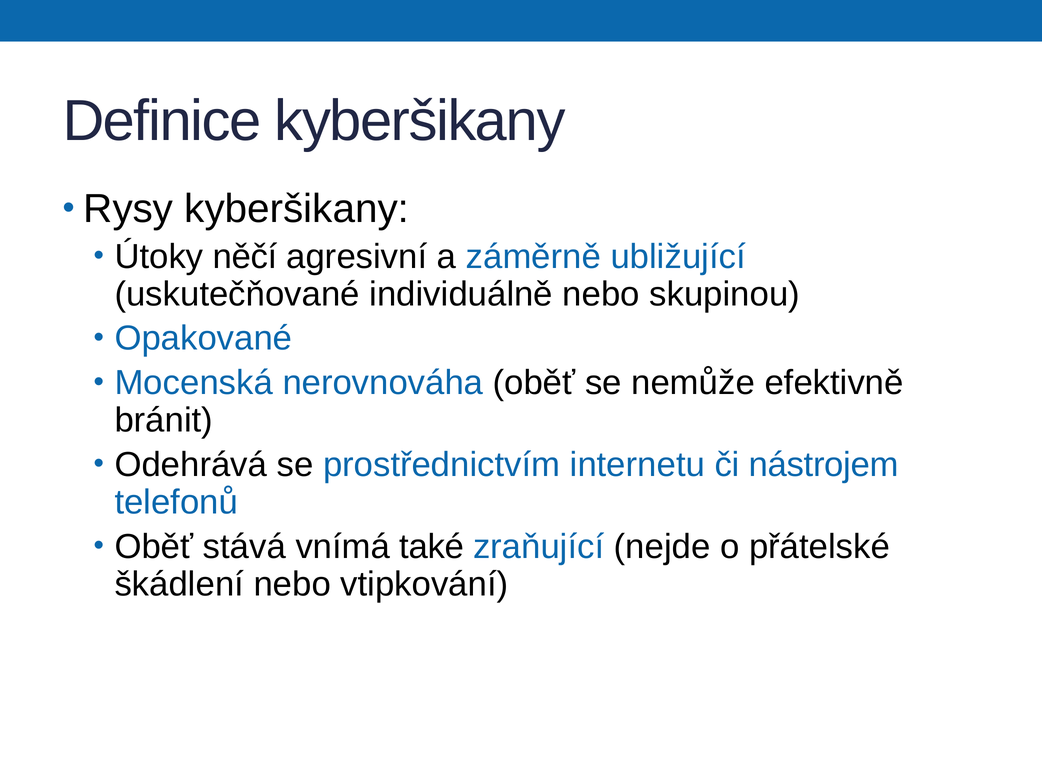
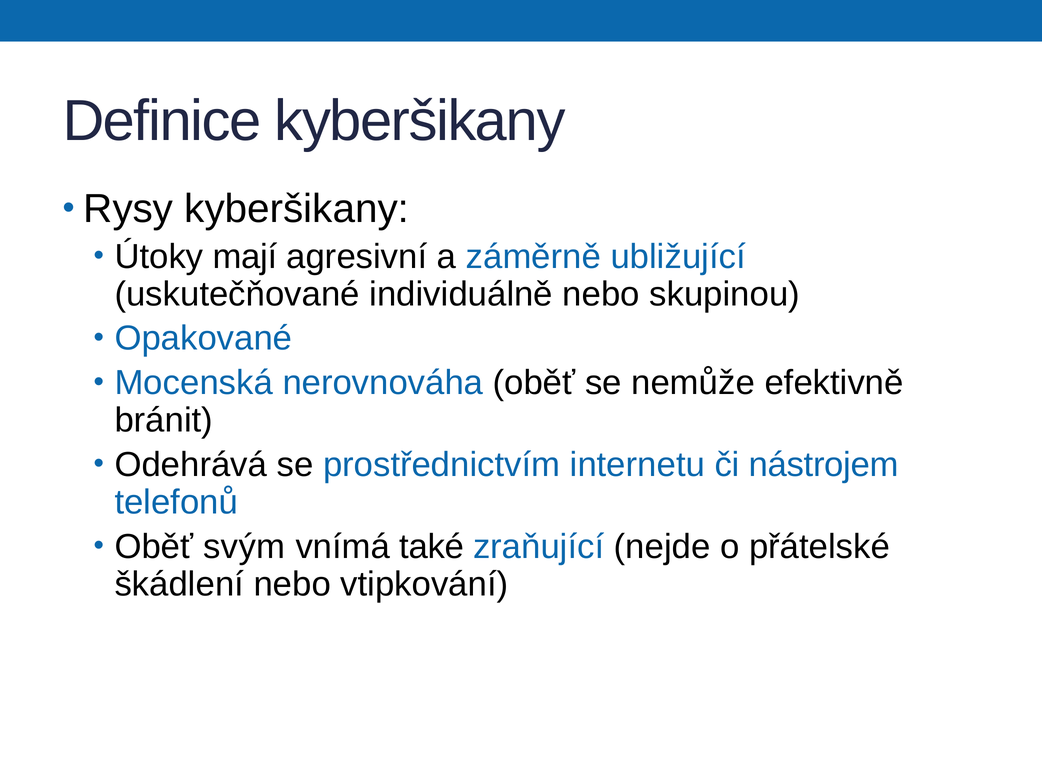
něčí: něčí -> mají (245, 257)
stává: stává -> svým (244, 547)
